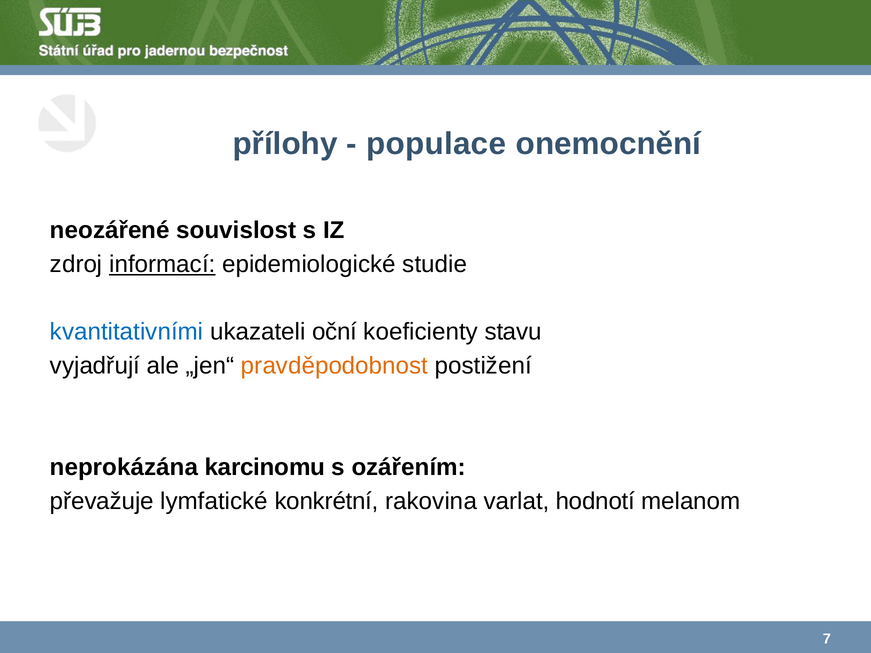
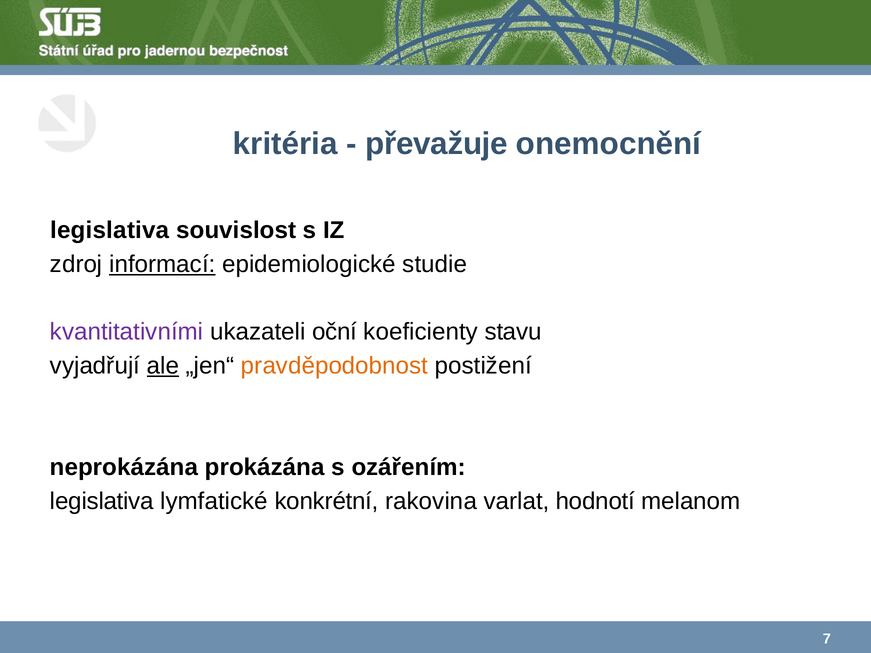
přílohy: přílohy -> kritéria (285, 144)
populace: populace -> převažuje (437, 144)
neozářené: neozářené -> legislativa (110, 230)
kvantitativními colour: blue -> purple (127, 332)
ale underline: none -> present (163, 366)
karcinomu: karcinomu -> prokázána (265, 468)
převažuje: převažuje -> legislativa (102, 502)
